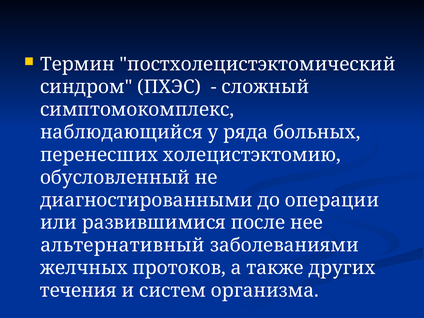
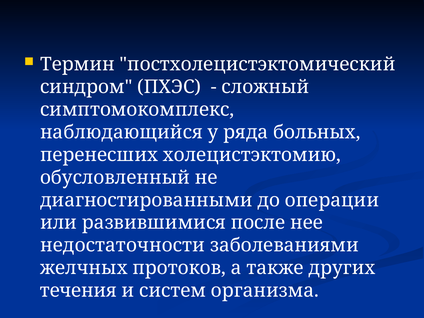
альтернативный: альтернативный -> недостаточности (123, 245)
